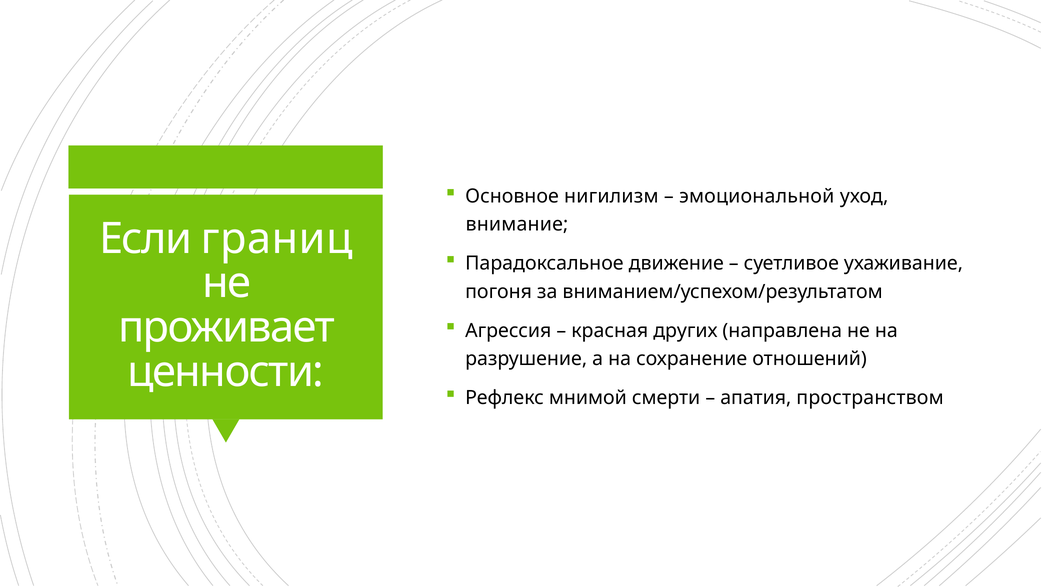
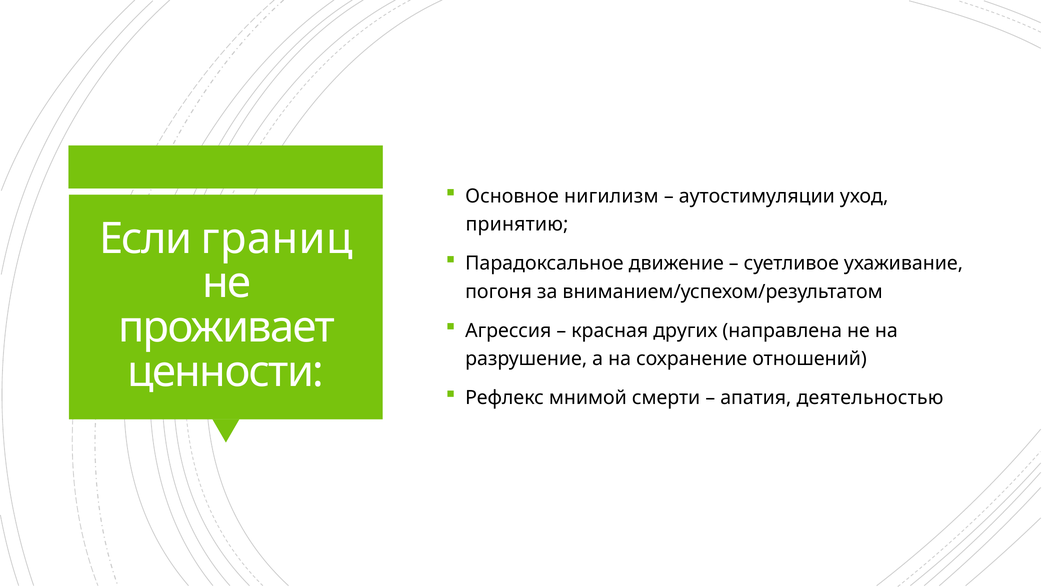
эмоциональной: эмоциональной -> аутостимуляции (757, 196)
внимание: внимание -> принятию (517, 224)
пространством: пространством -> деятельностью (870, 398)
